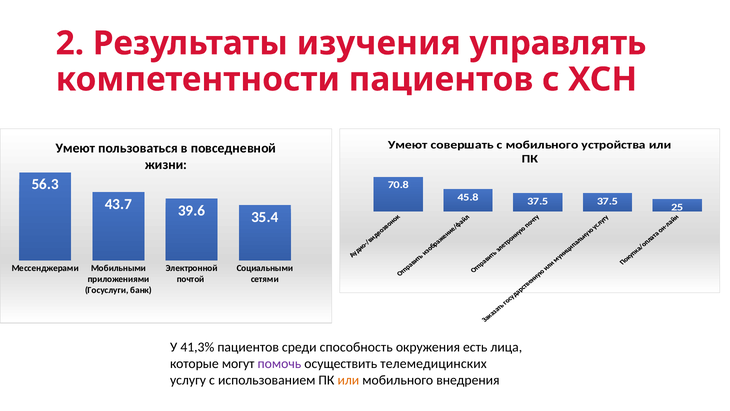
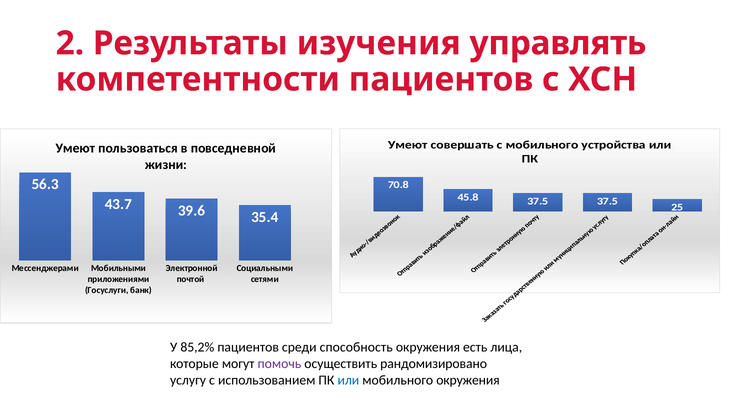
41,3%: 41,3% -> 85,2% (197, 347)
телемедицинских: телемедицинских -> рандомизировано (434, 364)
или colour: orange -> blue (348, 380)
мобильного внедрения: внедрения -> окружения (468, 380)
